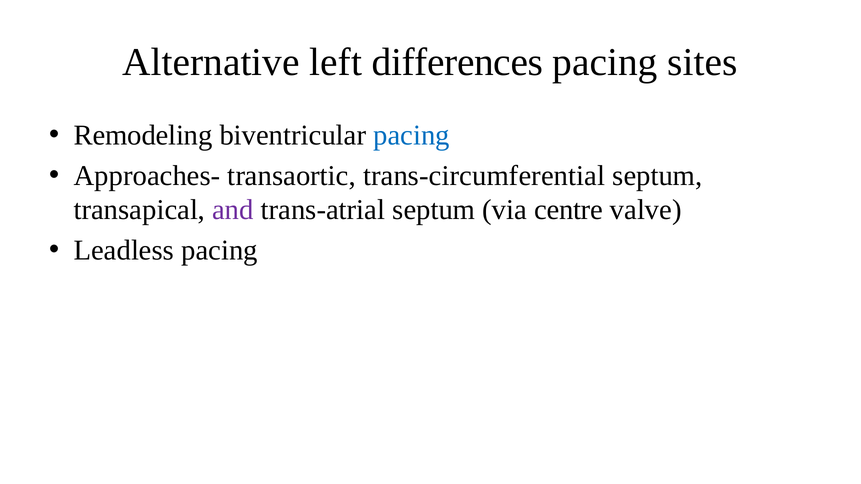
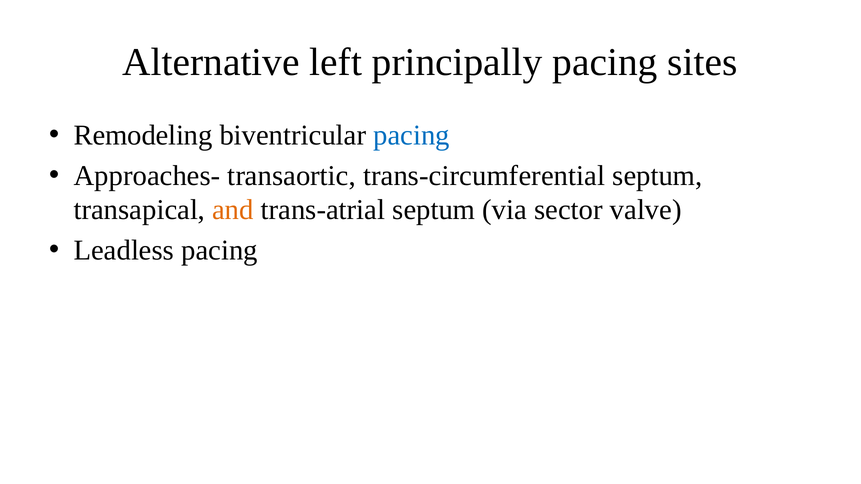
differences: differences -> principally (457, 63)
and colour: purple -> orange (233, 210)
centre: centre -> sector (568, 210)
